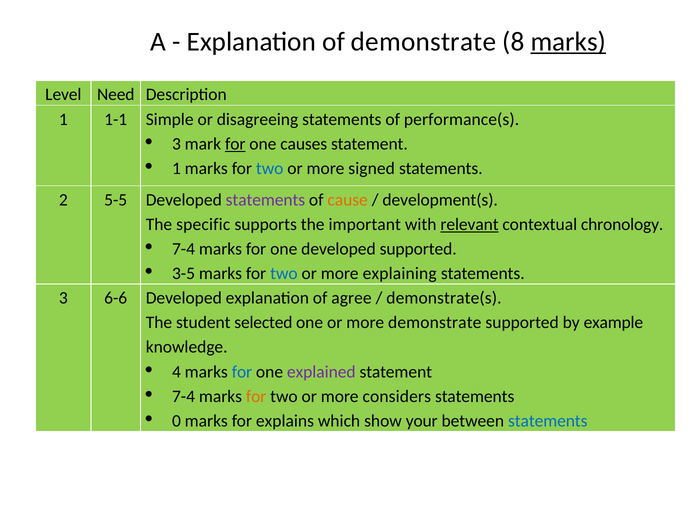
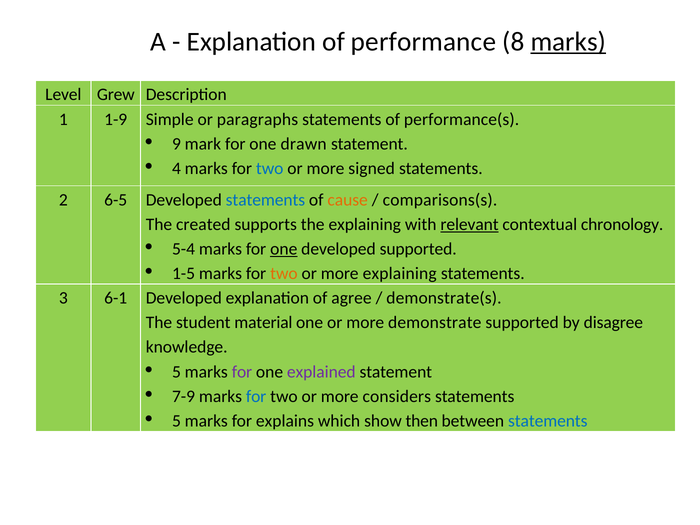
of demonstrate: demonstrate -> performance (424, 42)
Need: Need -> Grew (116, 95)
1-1: 1-1 -> 1-9 (116, 119)
disagreeing: disagreeing -> paragraphs (257, 119)
3: 3 -> 9 (176, 144)
for underline: present -> none (235, 144)
causes: causes -> drawn (304, 144)
1: 1 -> 4 (176, 168)
5-5: 5-5 -> 6-5 (116, 200)
statements colour: purple -> blue (265, 200)
development(s: development(s -> comparisons(s (440, 200)
specific: specific -> created (203, 224)
the important: important -> explaining (365, 224)
7-4: 7-4 -> 5-4 (184, 249)
one underline: none -> present (284, 249)
3-5: 3-5 -> 1-5 (184, 274)
two colour: blue -> orange (284, 274)
6-6: 6-6 -> 6-1 (116, 298)
selected: selected -> material (263, 323)
example: example -> disagree (613, 323)
4: 4 -> 5 (176, 372)
for colour: blue -> purple (242, 372)
7-4: 7-4 -> 7-9 (184, 396)
for colour: orange -> blue (256, 396)
0: 0 -> 5 (176, 421)
your: your -> then (422, 421)
